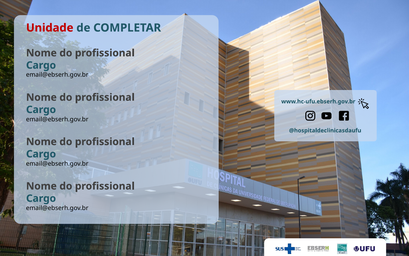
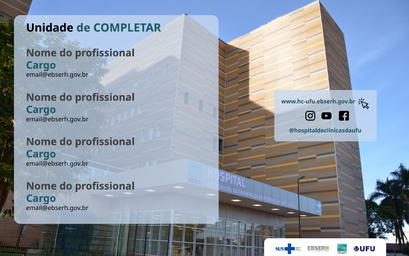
Unidade colour: red -> black (50, 28)
